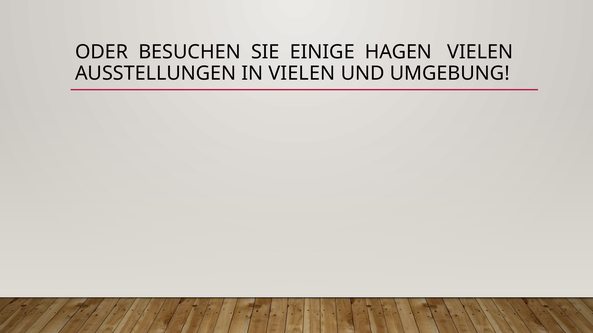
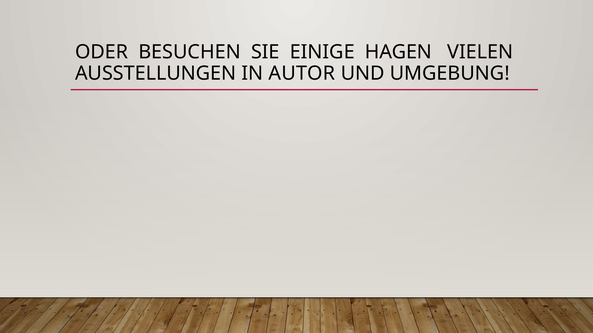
IN VIELEN: VIELEN -> AUTOR (302, 73)
